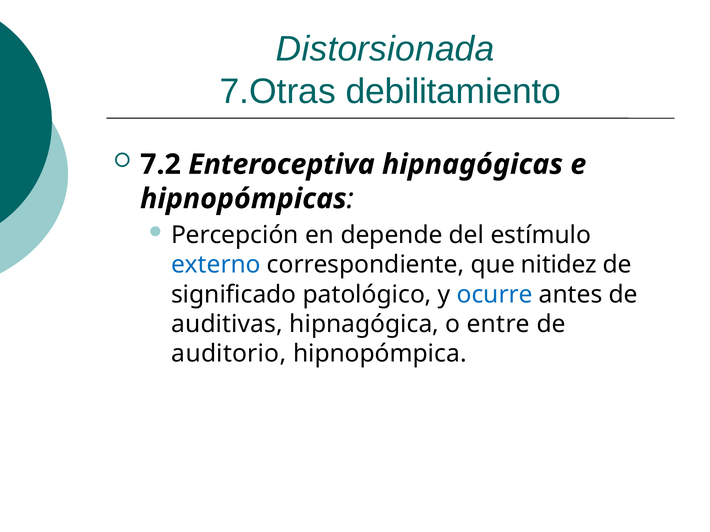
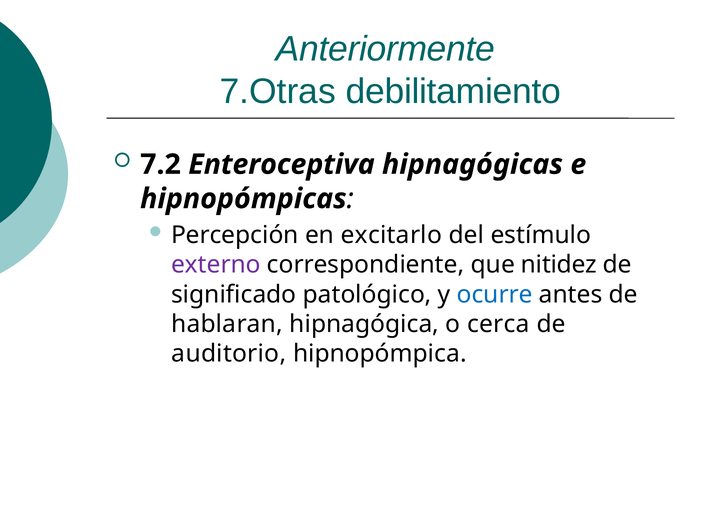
Distorsionada: Distorsionada -> Anteriormente (385, 49)
depende: depende -> excitarlo (391, 236)
externo colour: blue -> purple (216, 265)
auditivas: auditivas -> hablaran (227, 324)
entre: entre -> cerca (498, 324)
